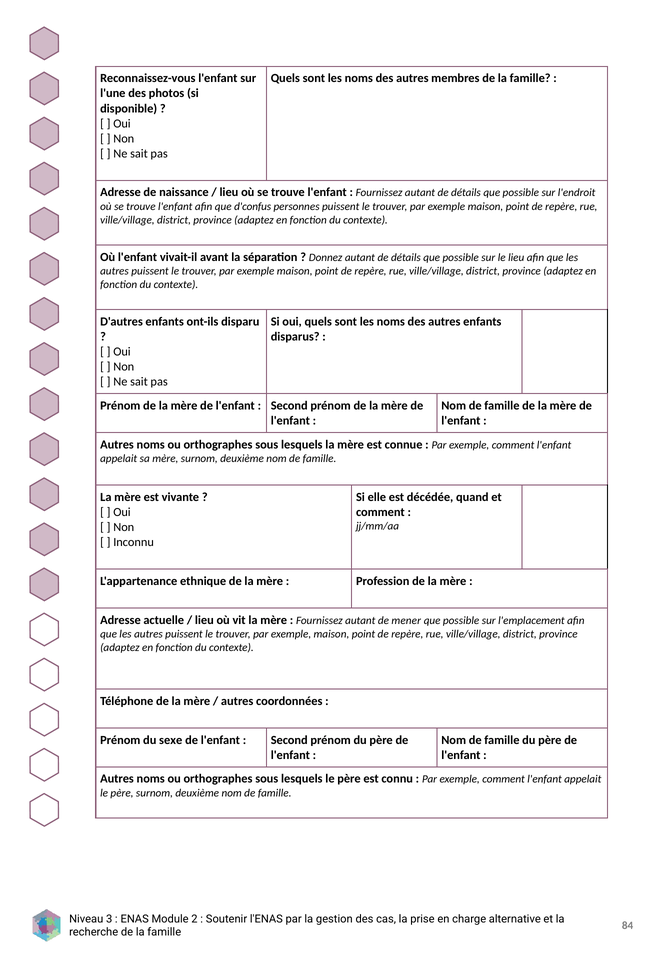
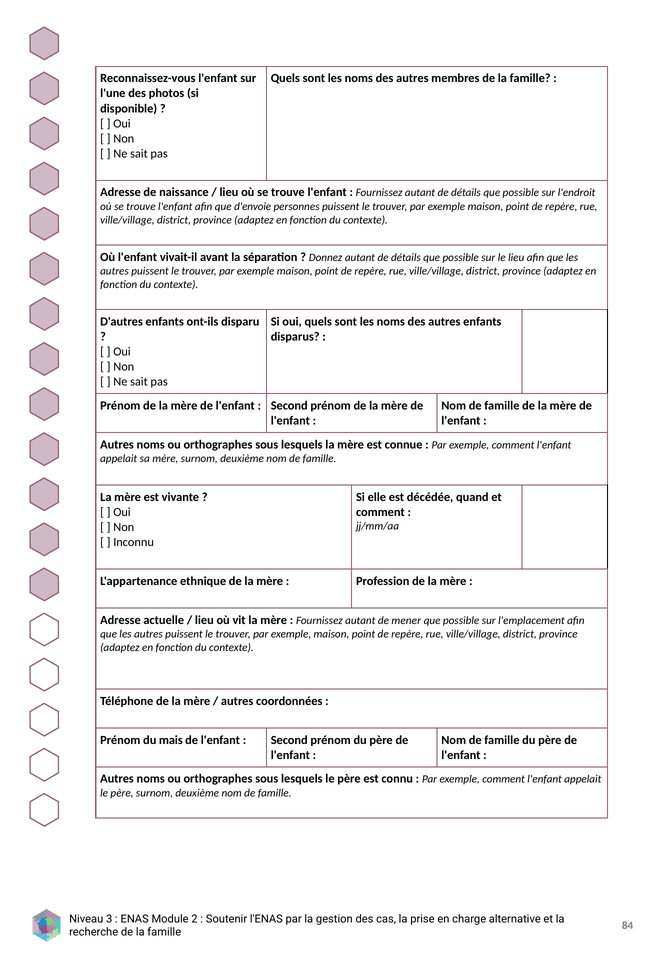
d'confus: d'confus -> d'envoie (253, 207)
sexe: sexe -> mais (171, 740)
